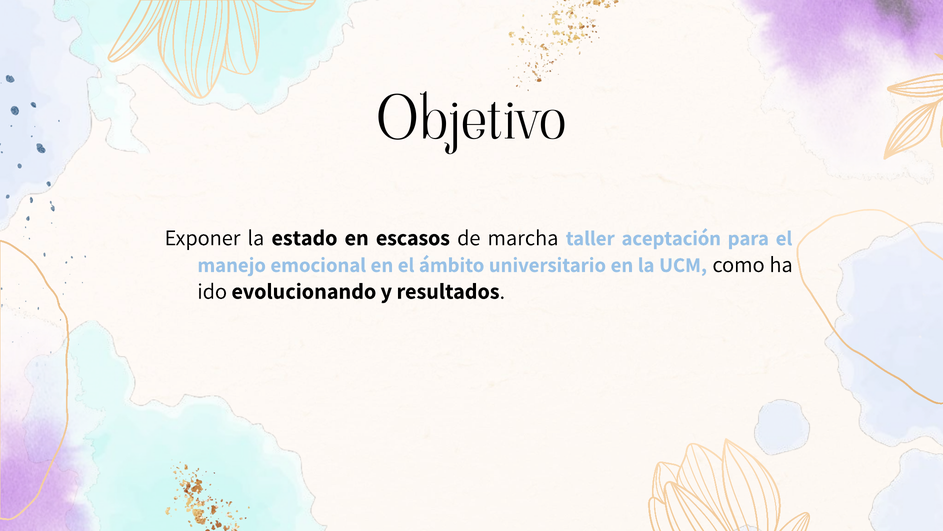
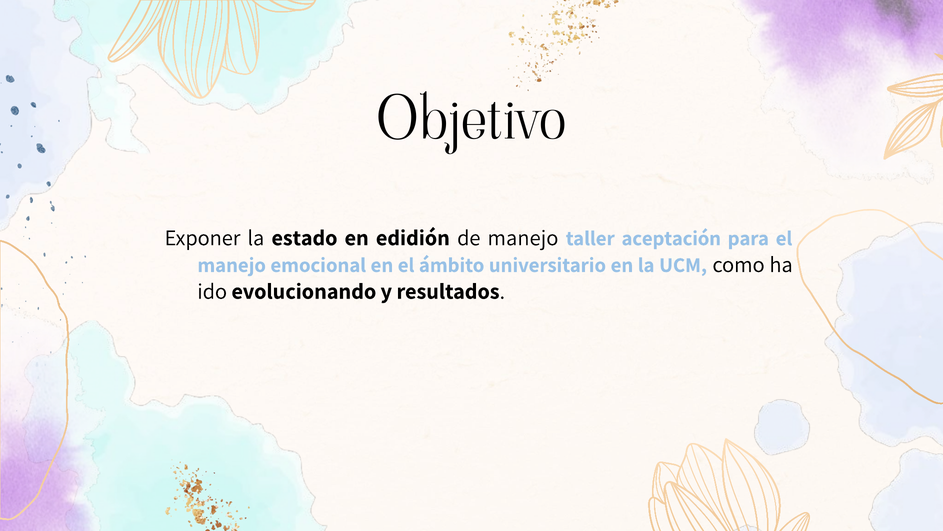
escasos: escasos -> edidión (413, 238)
de marcha: marcha -> manejo (523, 238)
